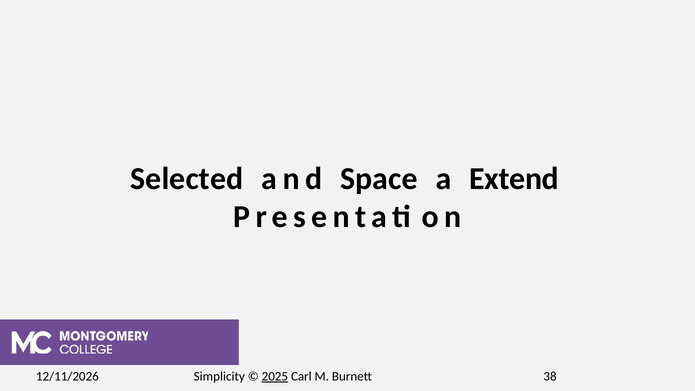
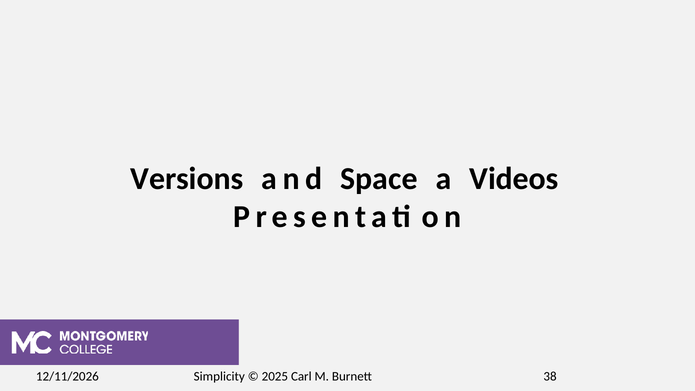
Selected: Selected -> Versions (187, 179)
Extend: Extend -> Videos (514, 179)
2025 underline: present -> none (275, 376)
